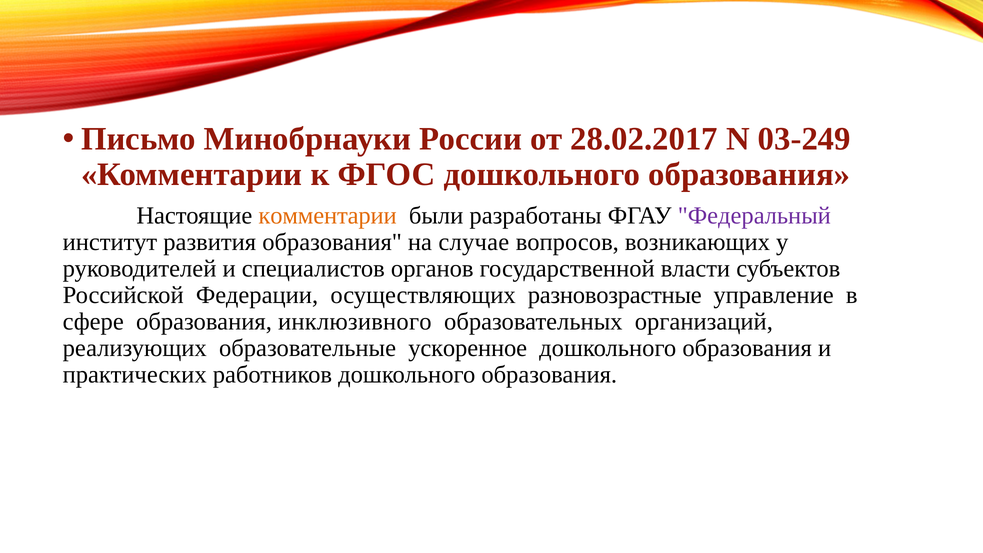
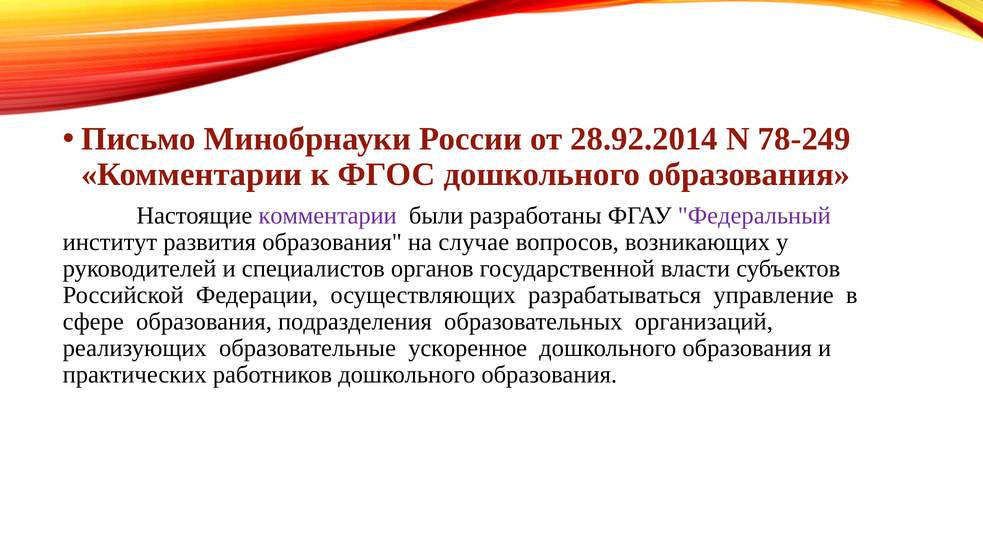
28.02.2017: 28.02.2017 -> 28.92.2014 (644, 139)
03-249: 03-249 -> 78-249 (804, 139)
комментарии colour: orange -> purple (328, 216)
разновозрастные: разновозрастные -> разрабатываться (615, 295)
инклюзивного: инклюзивного -> подразделения (355, 322)
